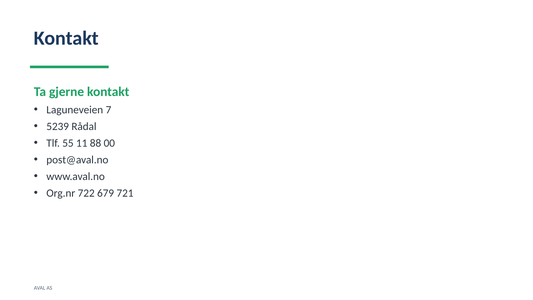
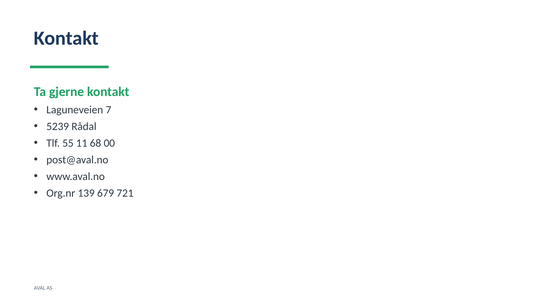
88: 88 -> 68 (96, 143)
722: 722 -> 139 (86, 193)
